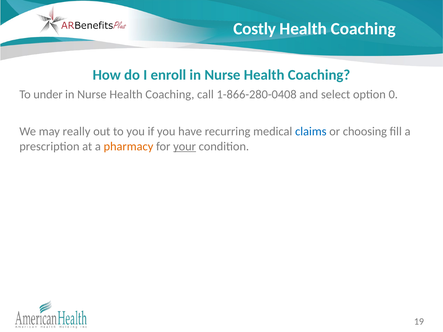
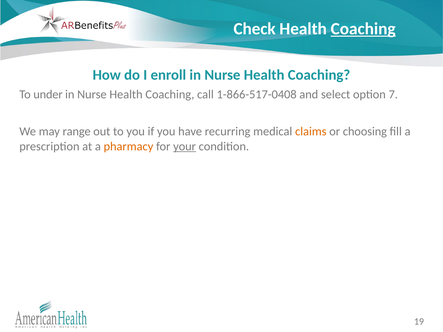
Costly: Costly -> Check (255, 29)
Coaching underline: none -> present (363, 29)
1-866-280-0408: 1-866-280-0408 -> 1-866-517-0408 (257, 95)
0: 0 -> 7 (393, 95)
really: really -> range (77, 132)
claims colour: blue -> orange (311, 132)
